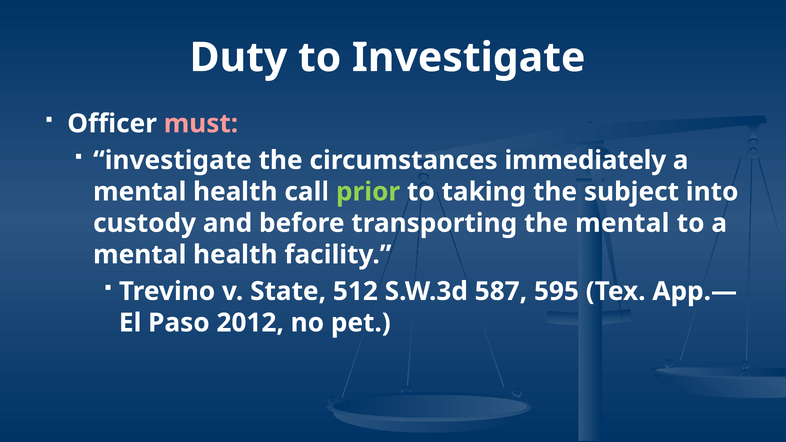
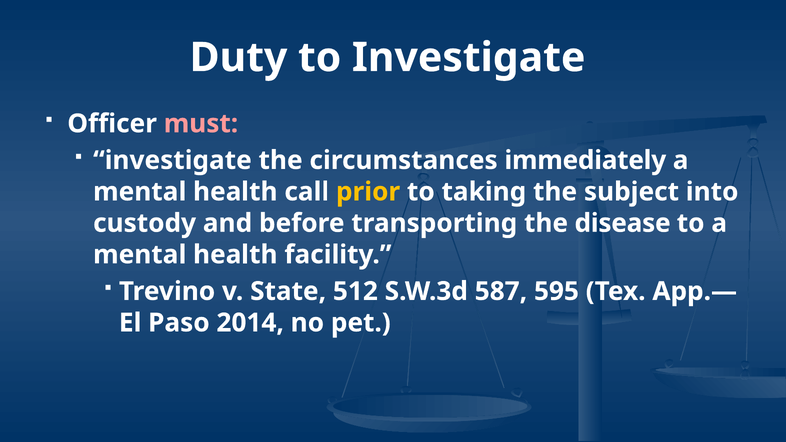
prior colour: light green -> yellow (368, 192)
the mental: mental -> disease (623, 223)
2012: 2012 -> 2014 (250, 323)
